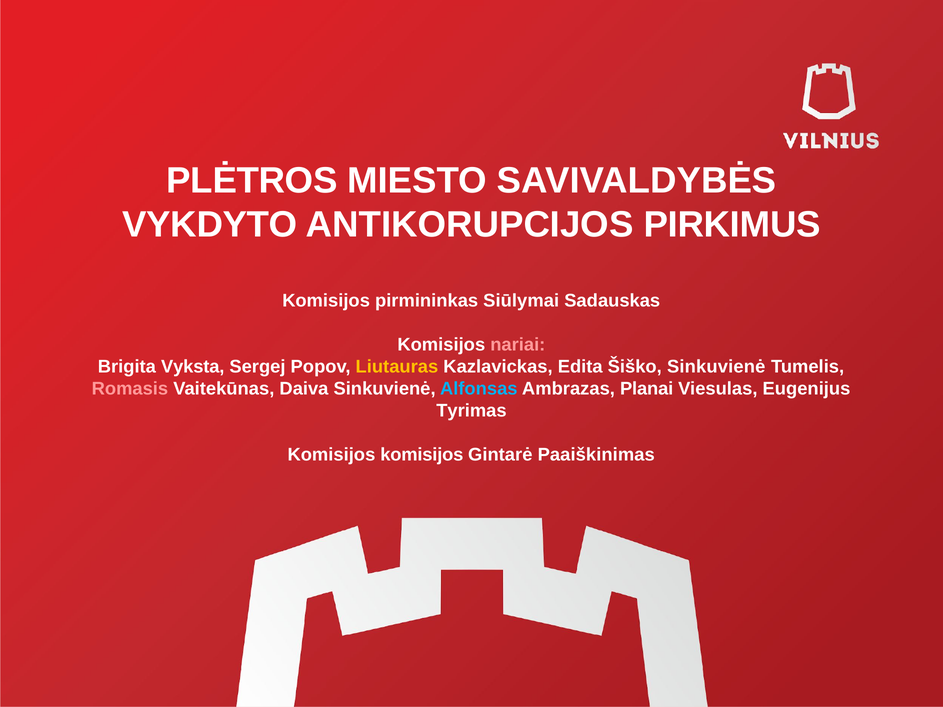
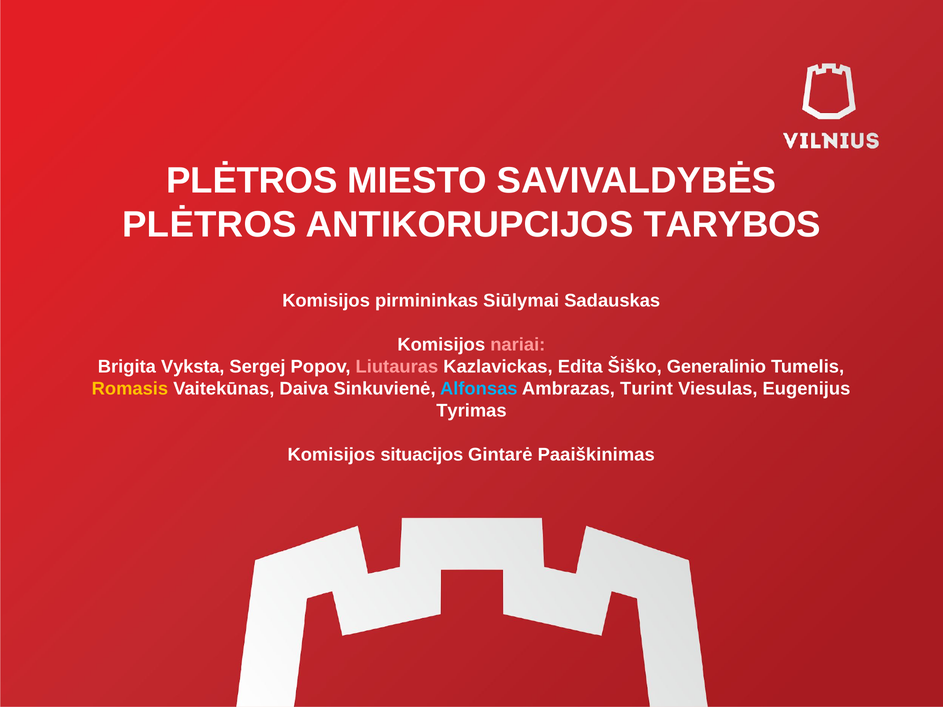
VYKDYTO: VYKDYTO -> PLĖTROS (210, 225)
PIRKIMUS: PIRKIMUS -> TARYBOS (732, 225)
Liutauras colour: yellow -> pink (397, 367)
Šiško Sinkuvienė: Sinkuvienė -> Generalinio (716, 367)
Romasis colour: pink -> yellow (130, 389)
Planai: Planai -> Turint (646, 389)
Komisijos komisijos: komisijos -> situacijos (422, 455)
